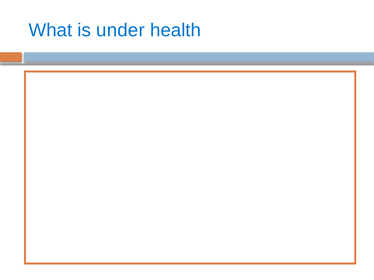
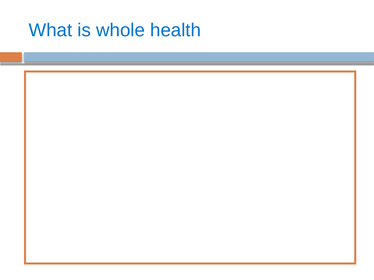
is under: under -> whole (121, 30)
